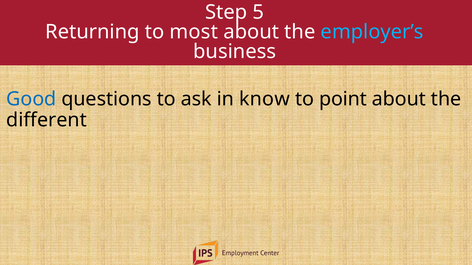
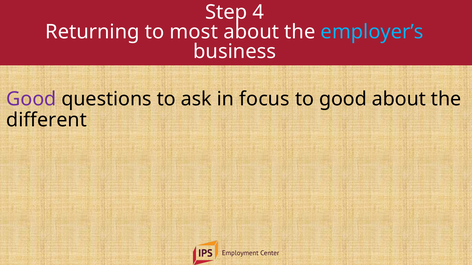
5: 5 -> 4 (258, 12)
Good colour: blue -> purple (31, 99)
know: know -> focus (265, 99)
to point: point -> good (343, 99)
